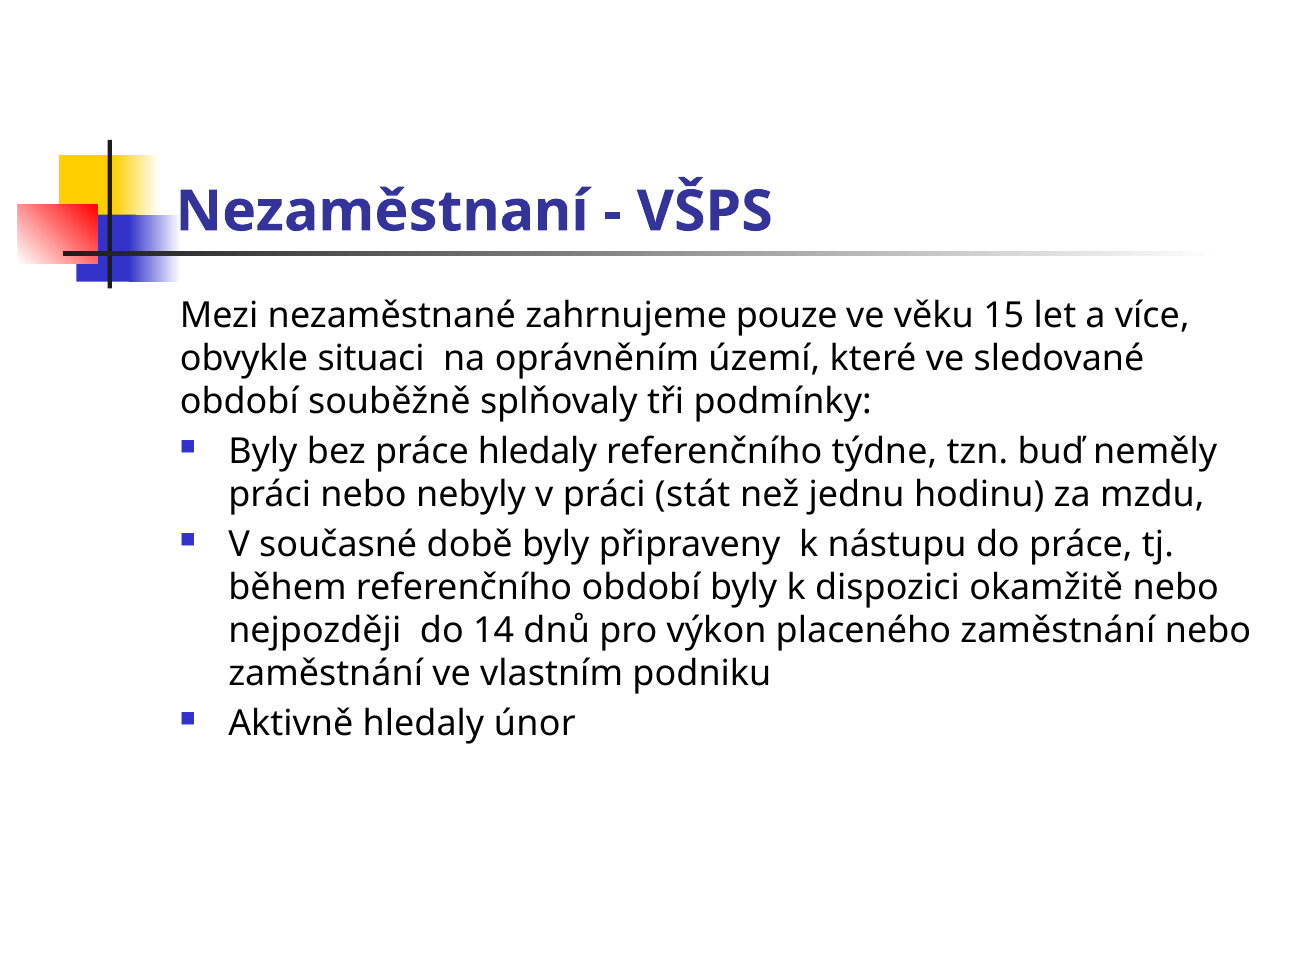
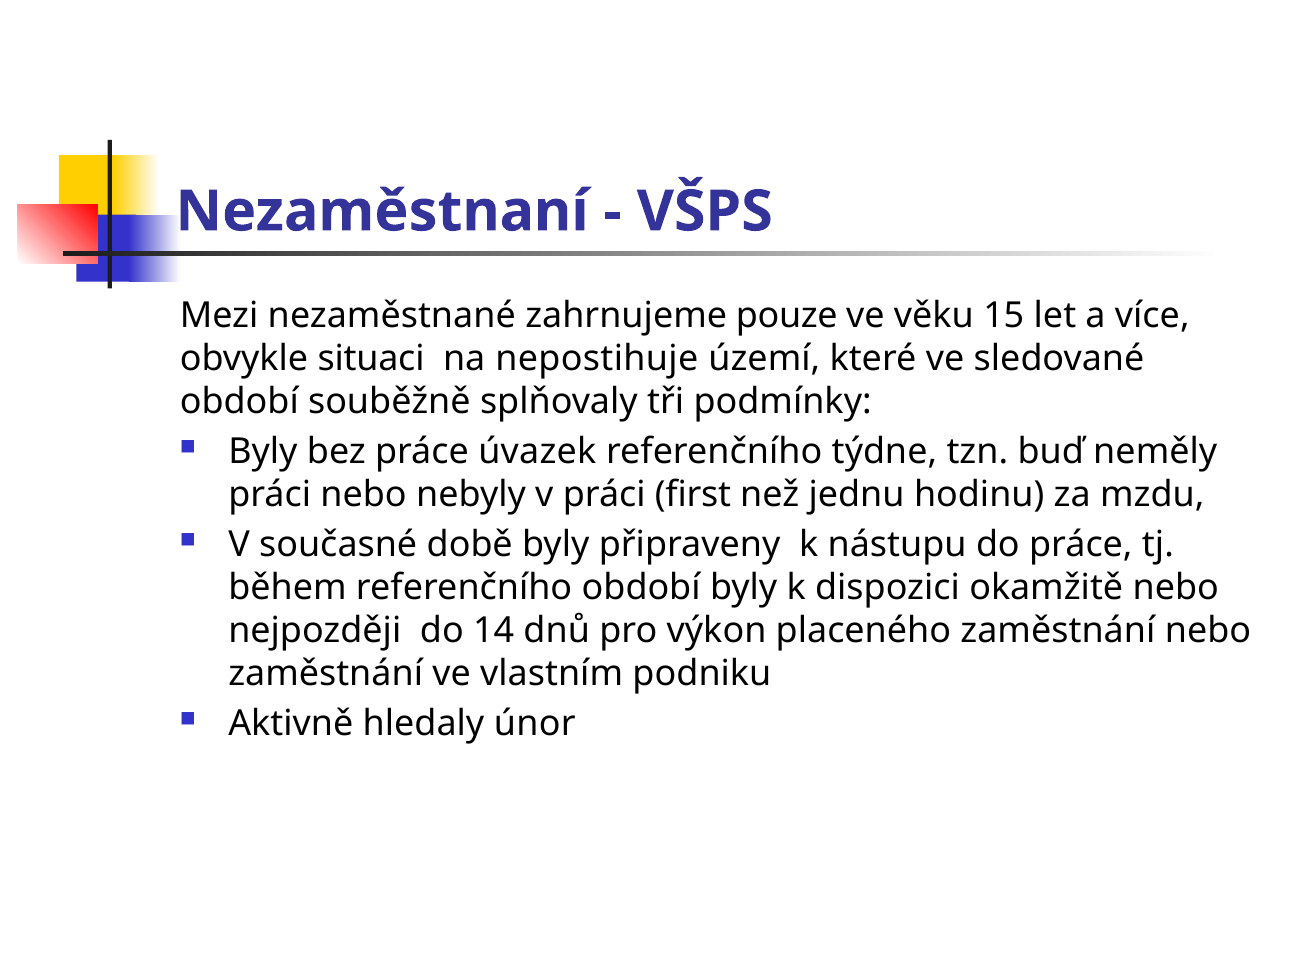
oprávněním: oprávněním -> nepostihuje (597, 358)
práce hledaly: hledaly -> úvazek (537, 452)
stát: stát -> first (693, 495)
